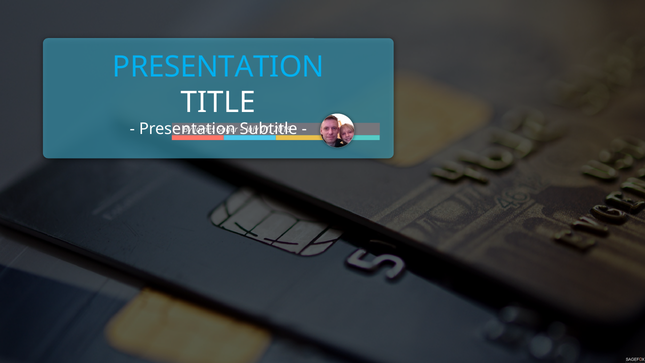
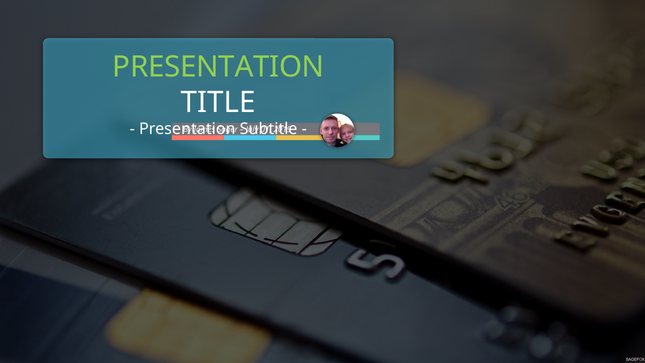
PRESENTATION colour: light blue -> light green (218, 67)
